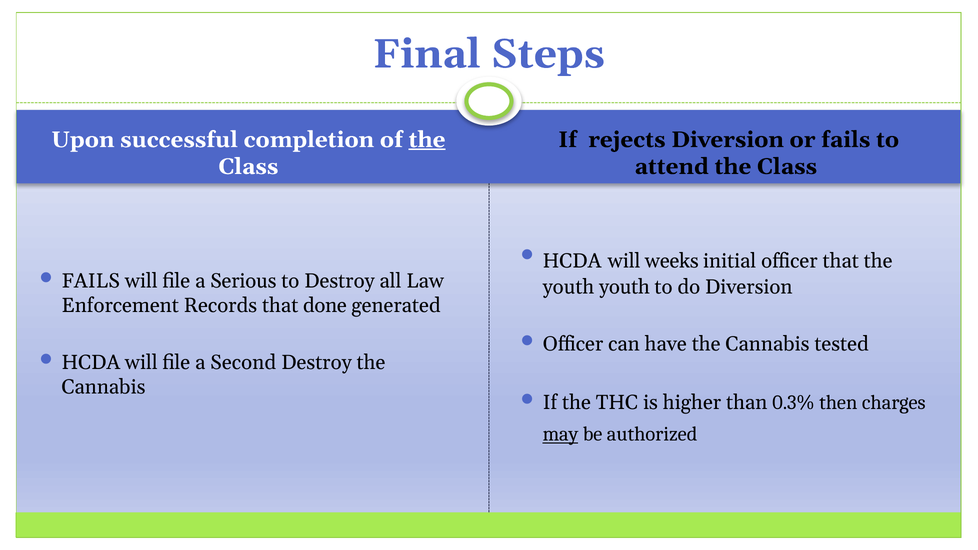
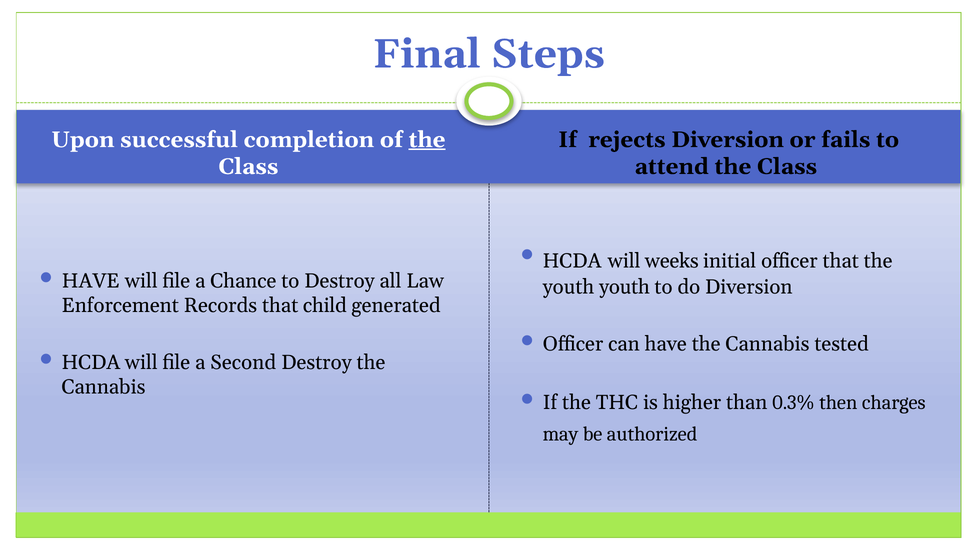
FAILS: FAILS -> HAVE (91, 281)
Serious: Serious -> Chance (243, 281)
done: done -> child (325, 306)
may underline: present -> none (561, 434)
